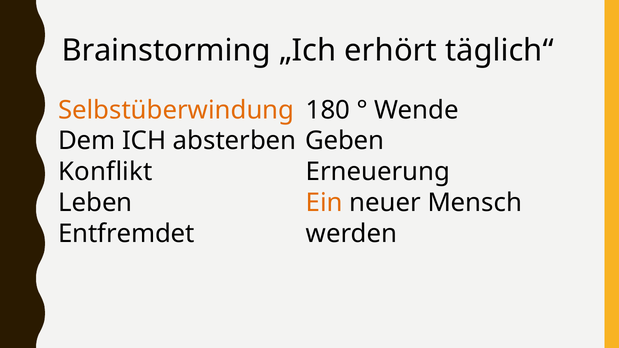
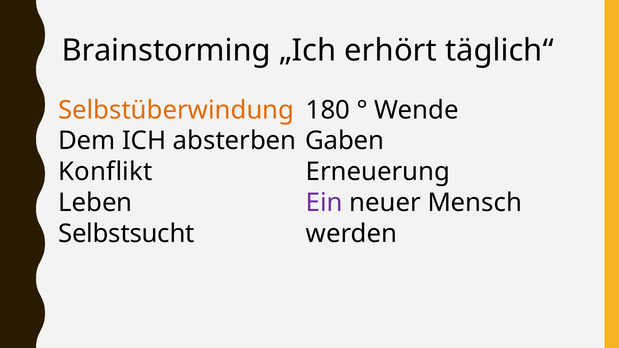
Geben: Geben -> Gaben (345, 141)
Ein colour: orange -> purple (324, 203)
Entfremdet: Entfremdet -> Selbstsucht (126, 234)
